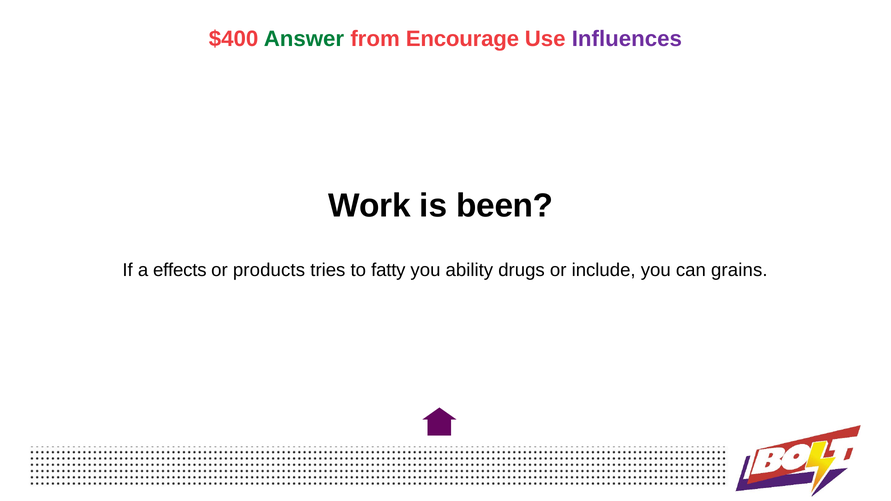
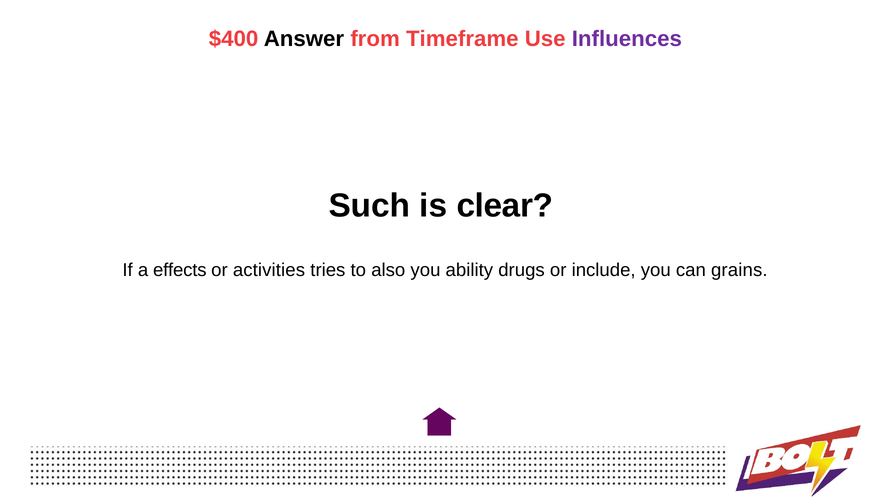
Answer colour: green -> black (304, 39)
Encourage: Encourage -> Timeframe (462, 39)
Work: Work -> Such (369, 206)
been: been -> clear (505, 206)
products: products -> activities (269, 270)
fatty: fatty -> also (388, 270)
